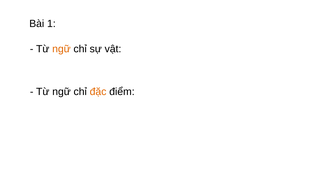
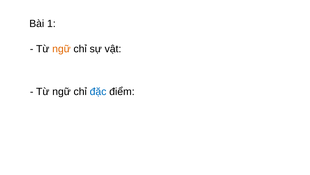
đặc colour: orange -> blue (98, 92)
